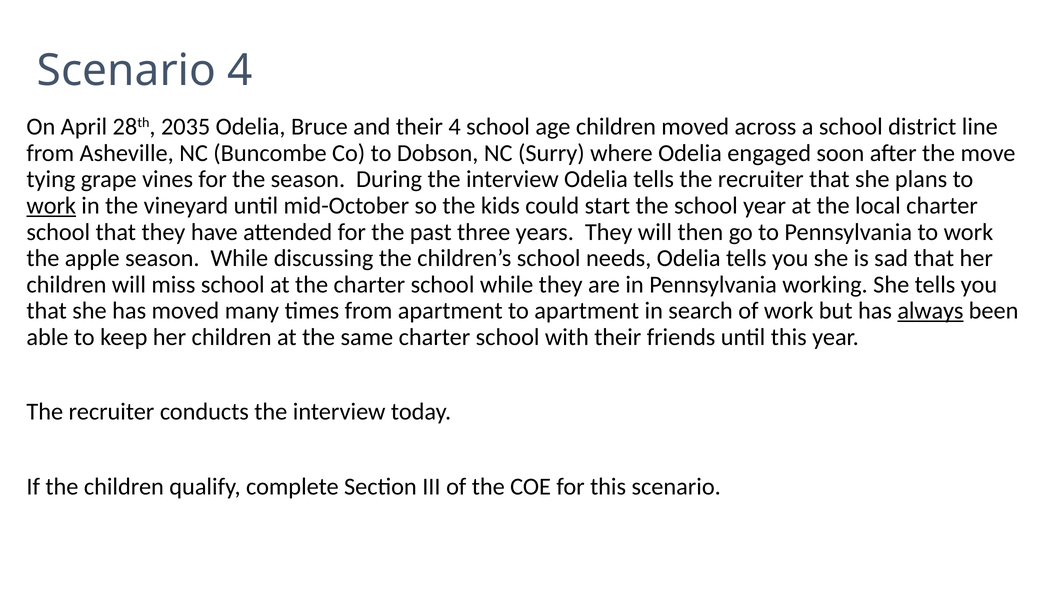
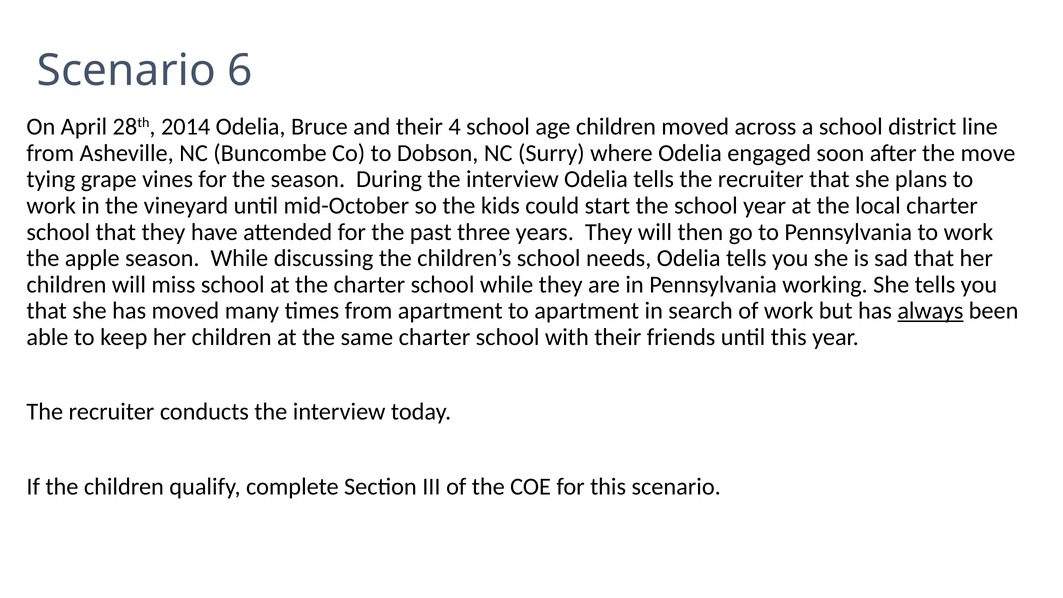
Scenario 4: 4 -> 6 (240, 71)
2035: 2035 -> 2014 (186, 127)
work underline: present -> none (51, 206)
